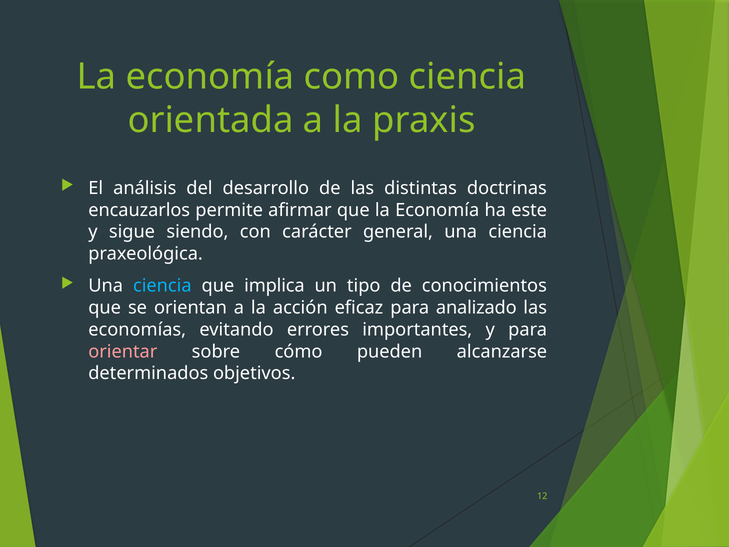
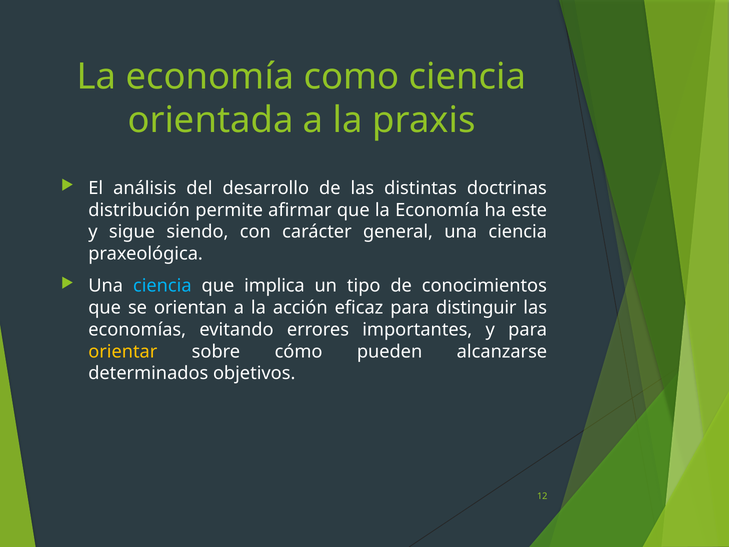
encauzarlos: encauzarlos -> distribución (139, 210)
analizado: analizado -> distinguir (476, 308)
orientar colour: pink -> yellow (123, 351)
